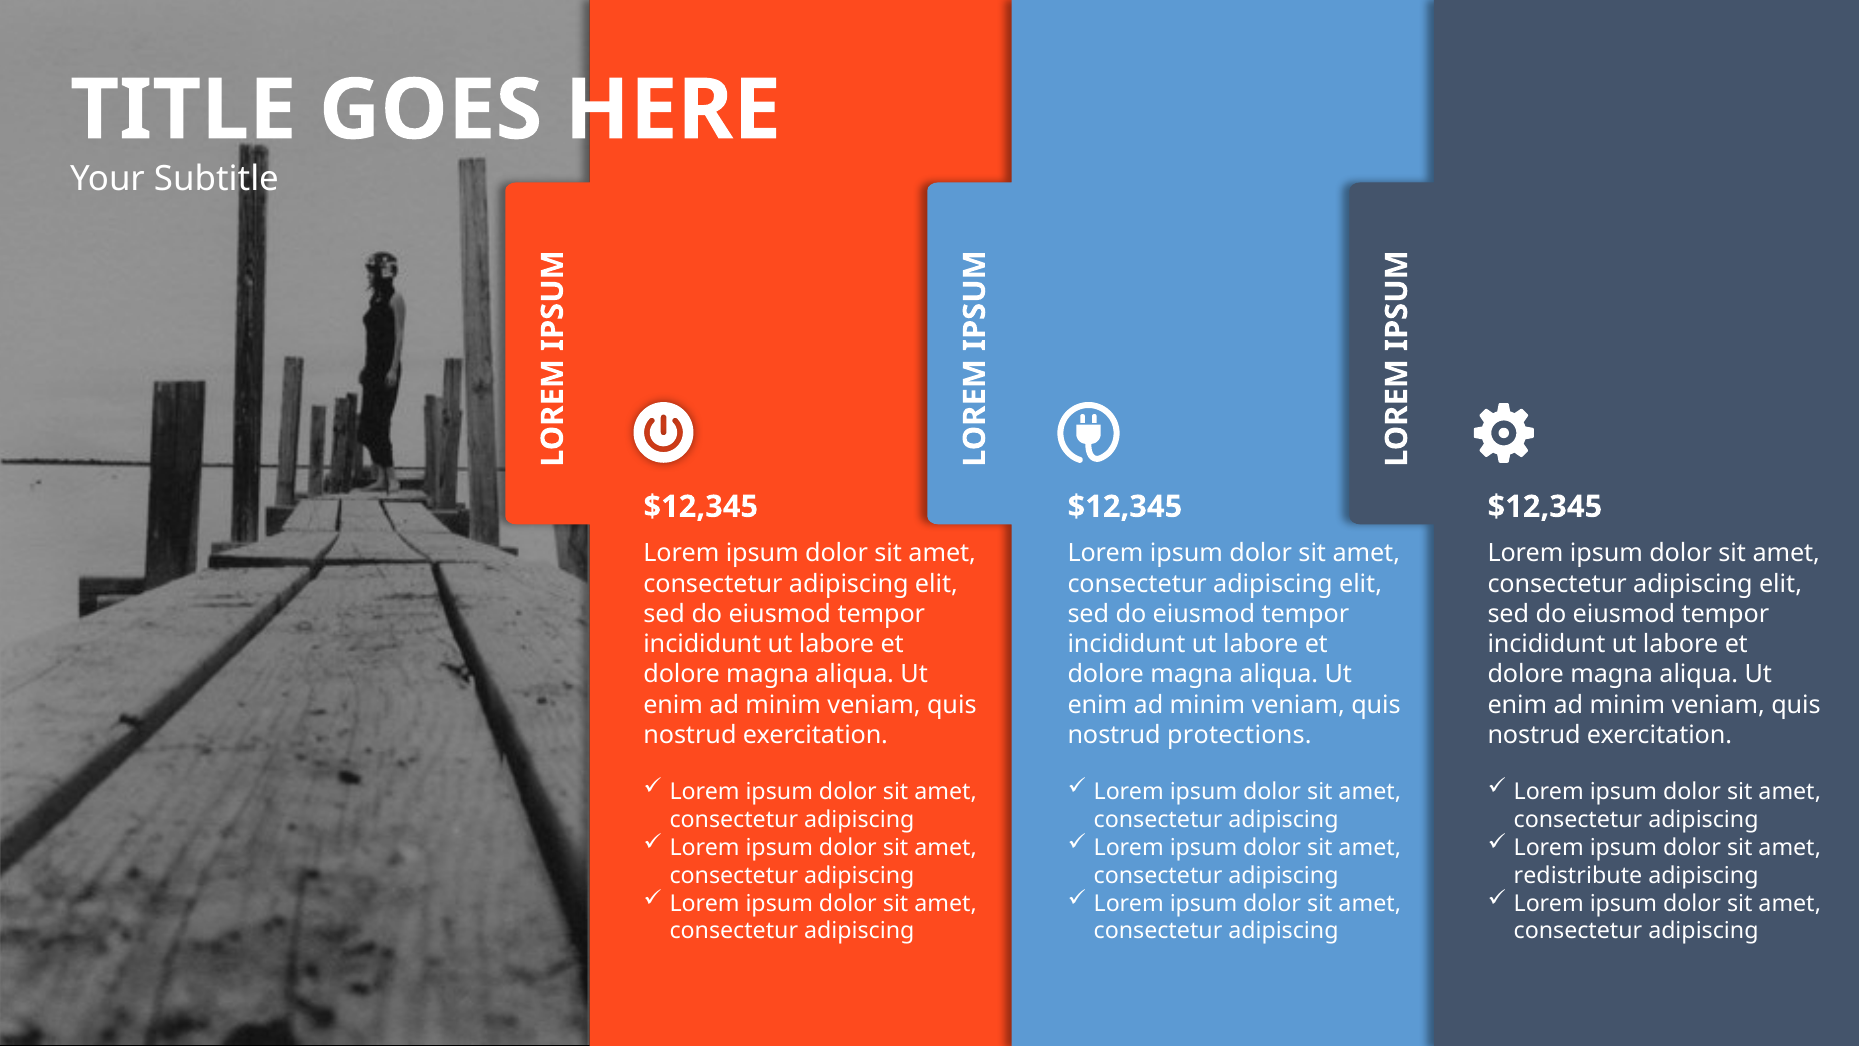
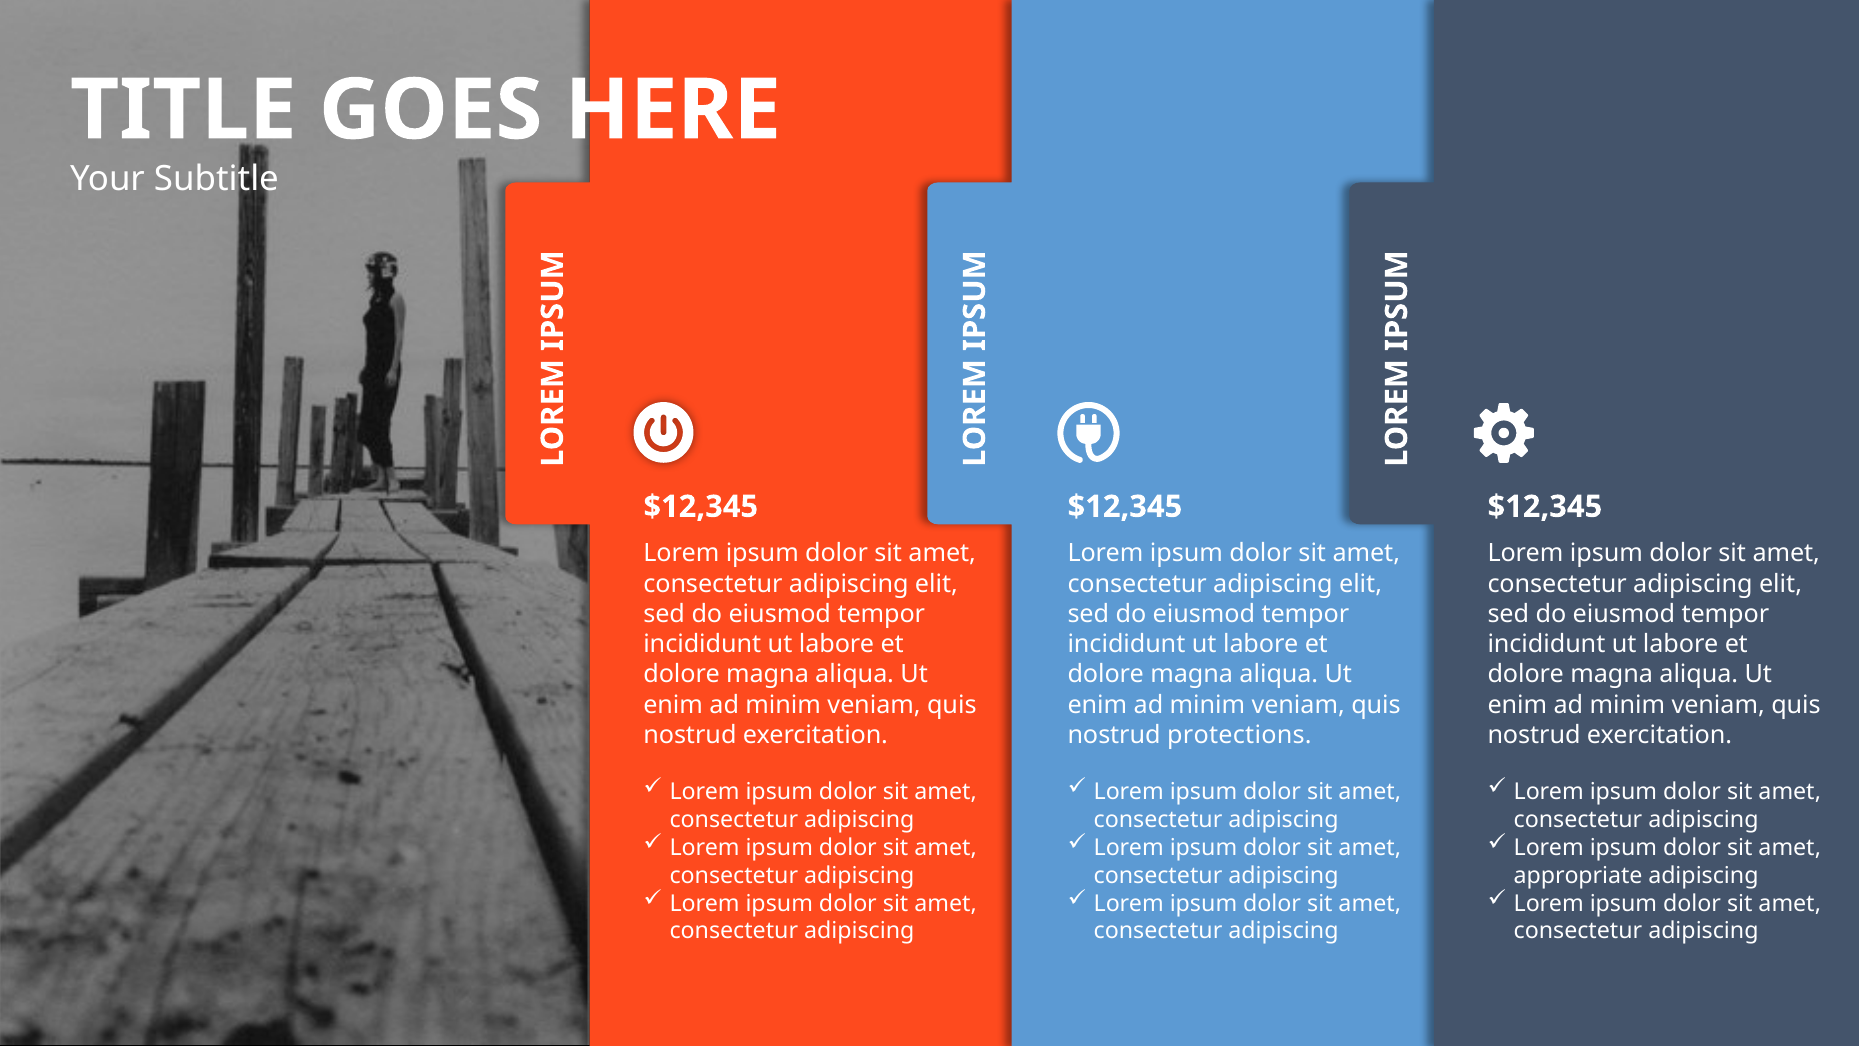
redistribute: redistribute -> appropriate (1578, 875)
